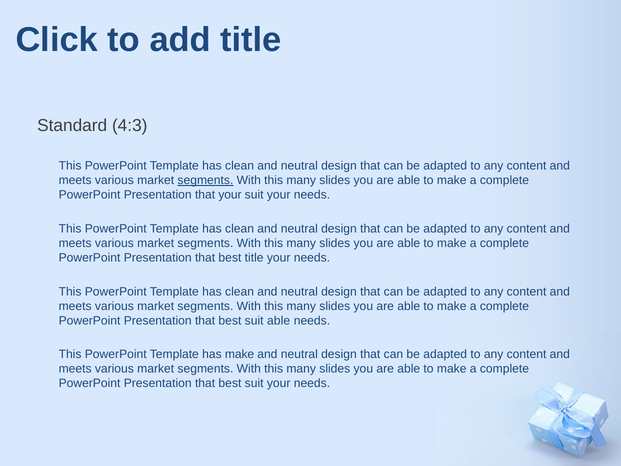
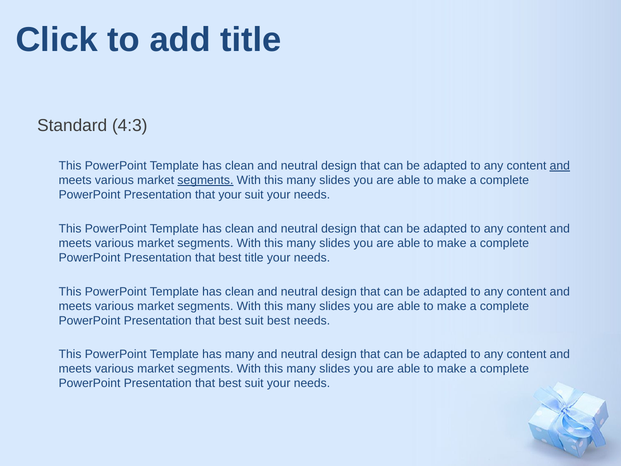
and underline: none -> present (560, 166)
suit able: able -> best (279, 320)
has make: make -> many (240, 354)
